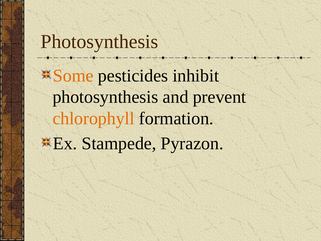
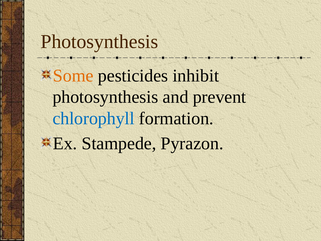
chlorophyll colour: orange -> blue (94, 118)
